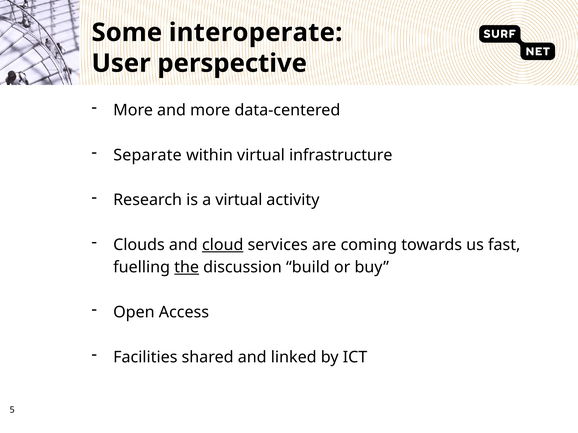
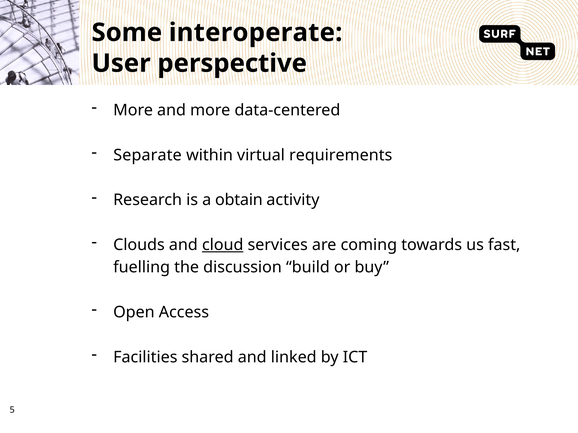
infrastructure: infrastructure -> requirements (341, 155)
a virtual: virtual -> obtain (239, 200)
the underline: present -> none (187, 268)
